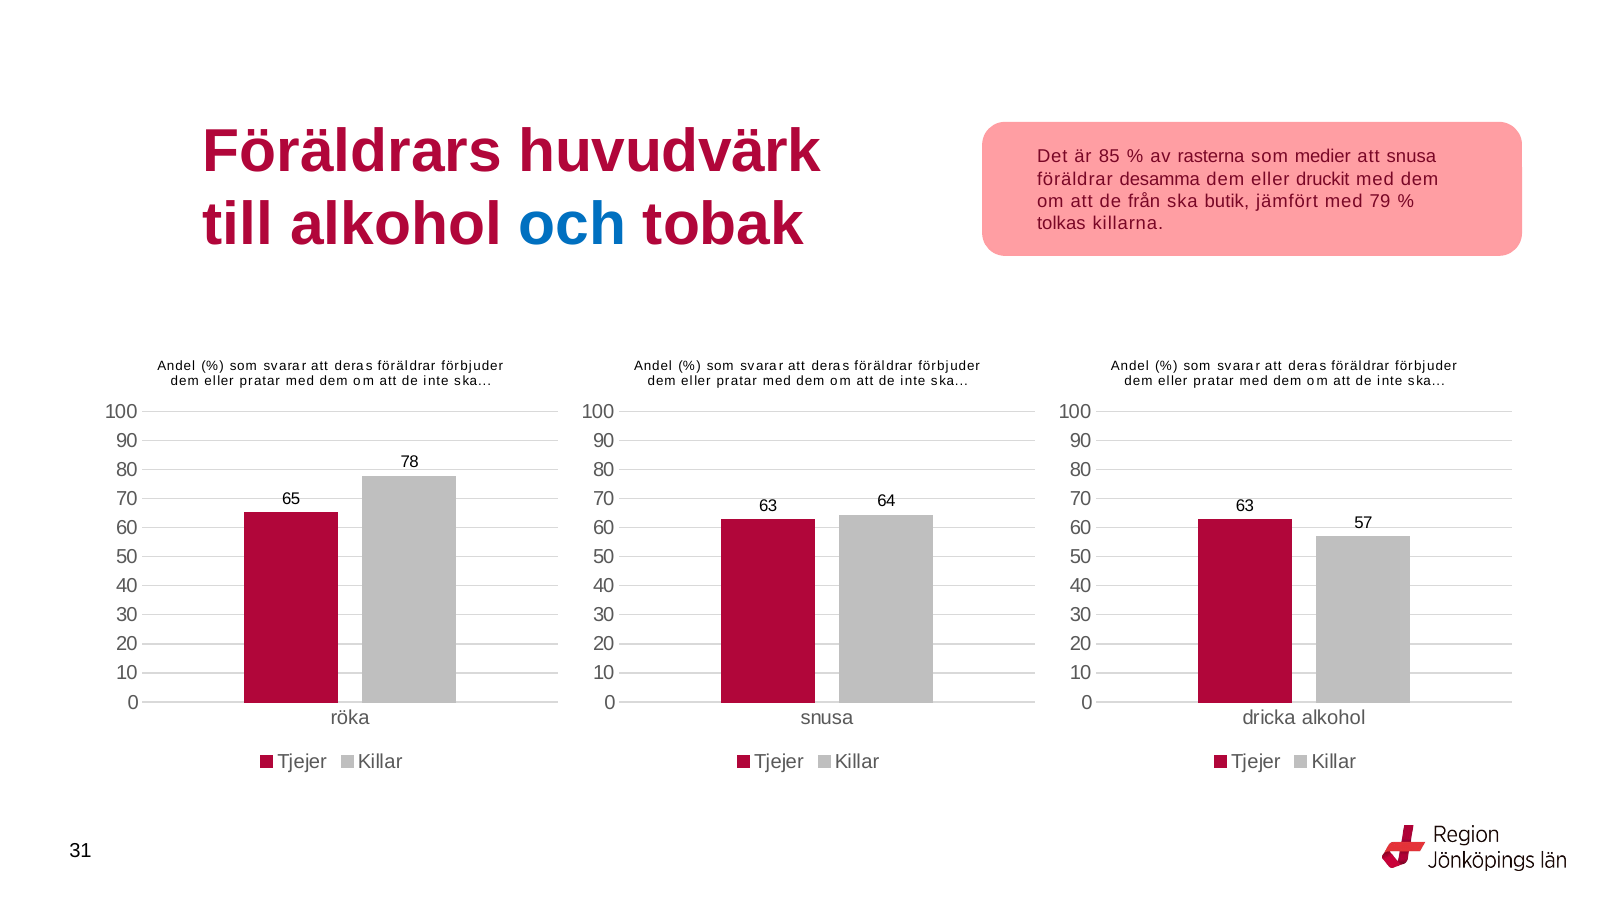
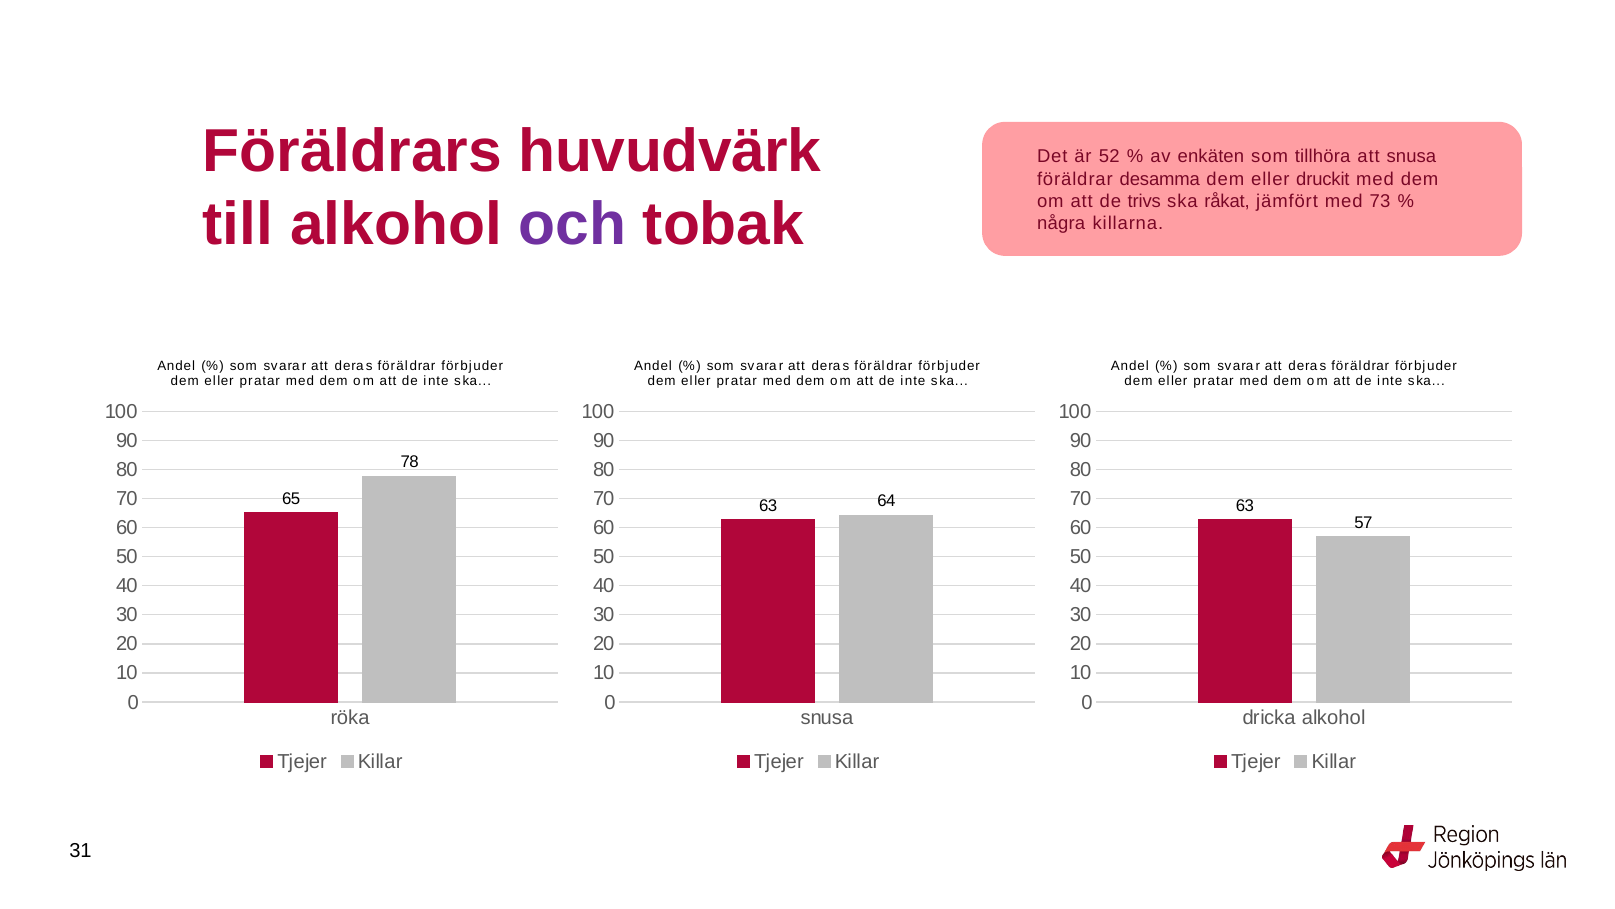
85: 85 -> 52 (1109, 157)
rasterna: rasterna -> enkäten (1211, 157)
medier: medier -> tillhöra (1323, 157)
från: från -> trivs (1144, 201)
butik: butik -> råkat (1227, 201)
79: 79 -> 73 (1380, 201)
och colour: blue -> purple (572, 225)
tolkas: tolkas -> några (1061, 223)
